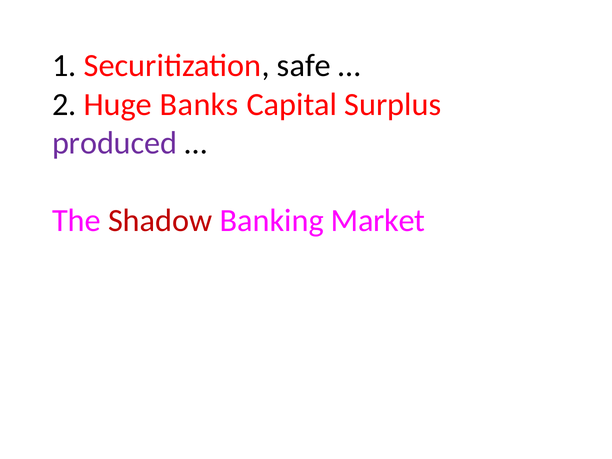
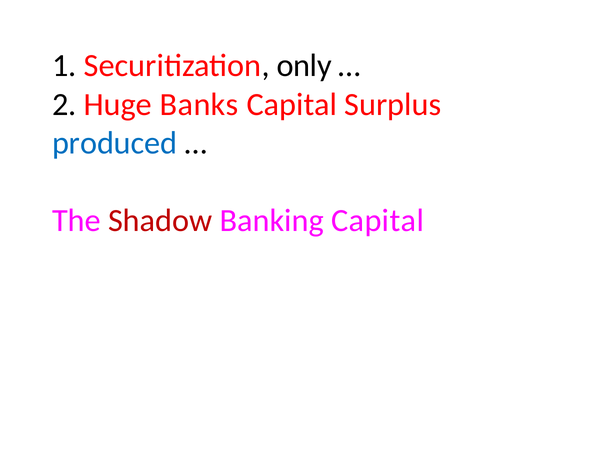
safe: safe -> only (304, 66)
produced colour: purple -> blue (115, 143)
Banking Market: Market -> Capital (378, 221)
